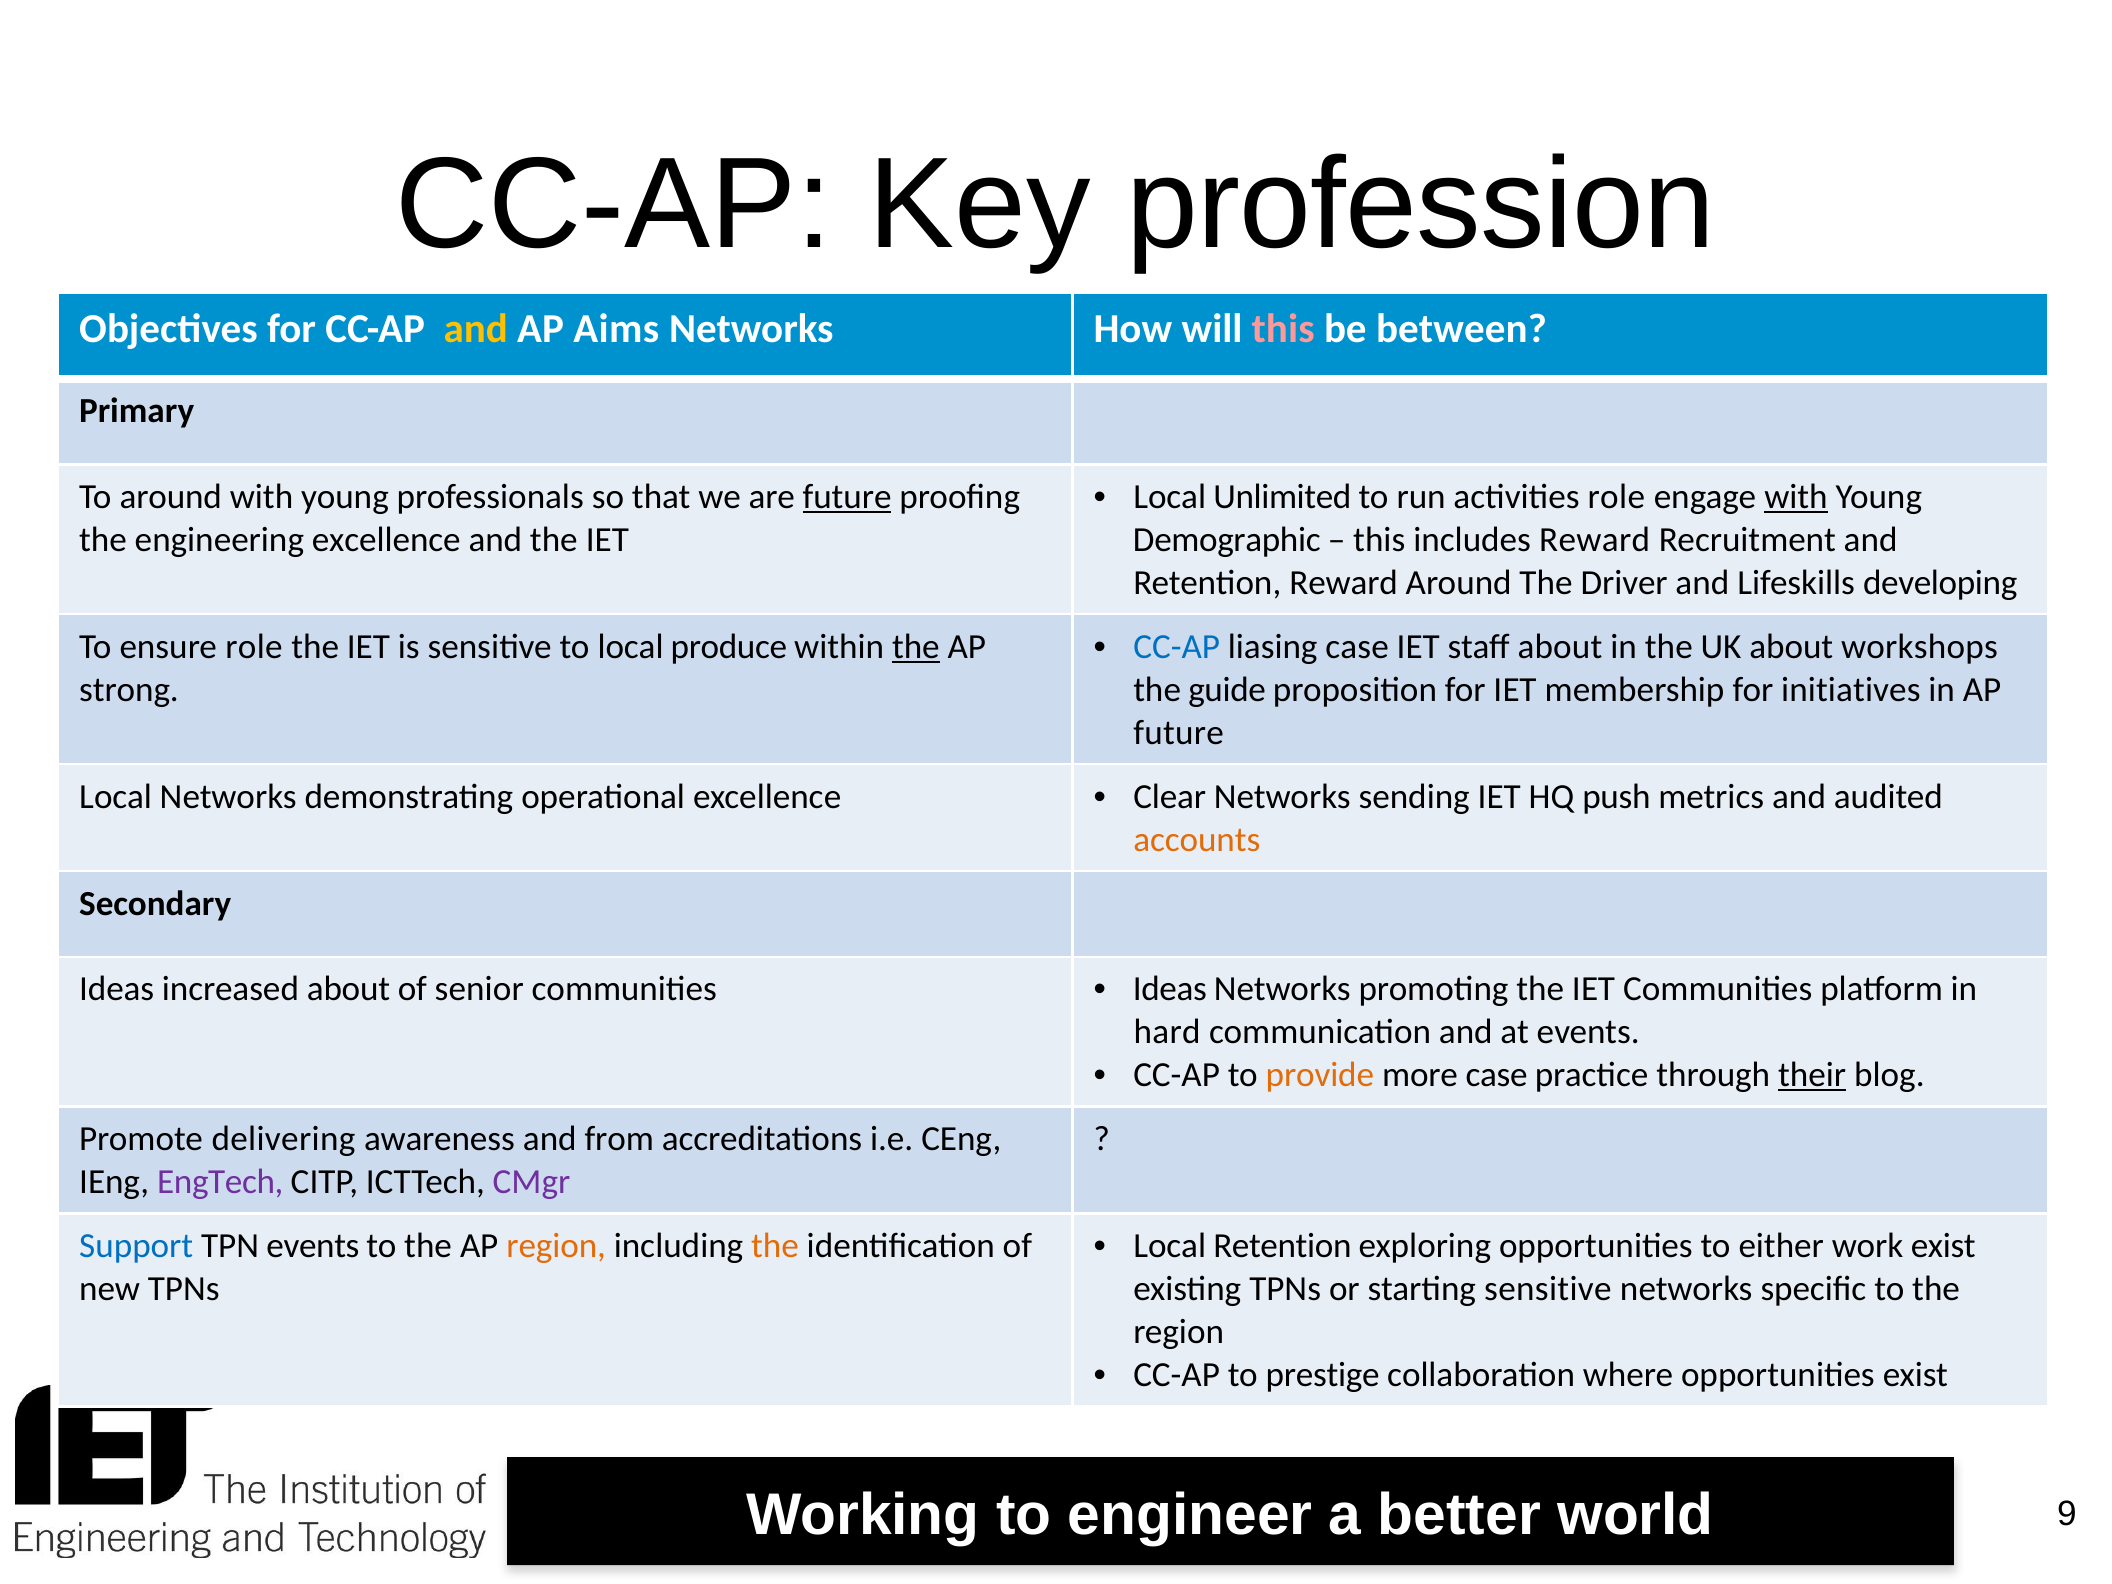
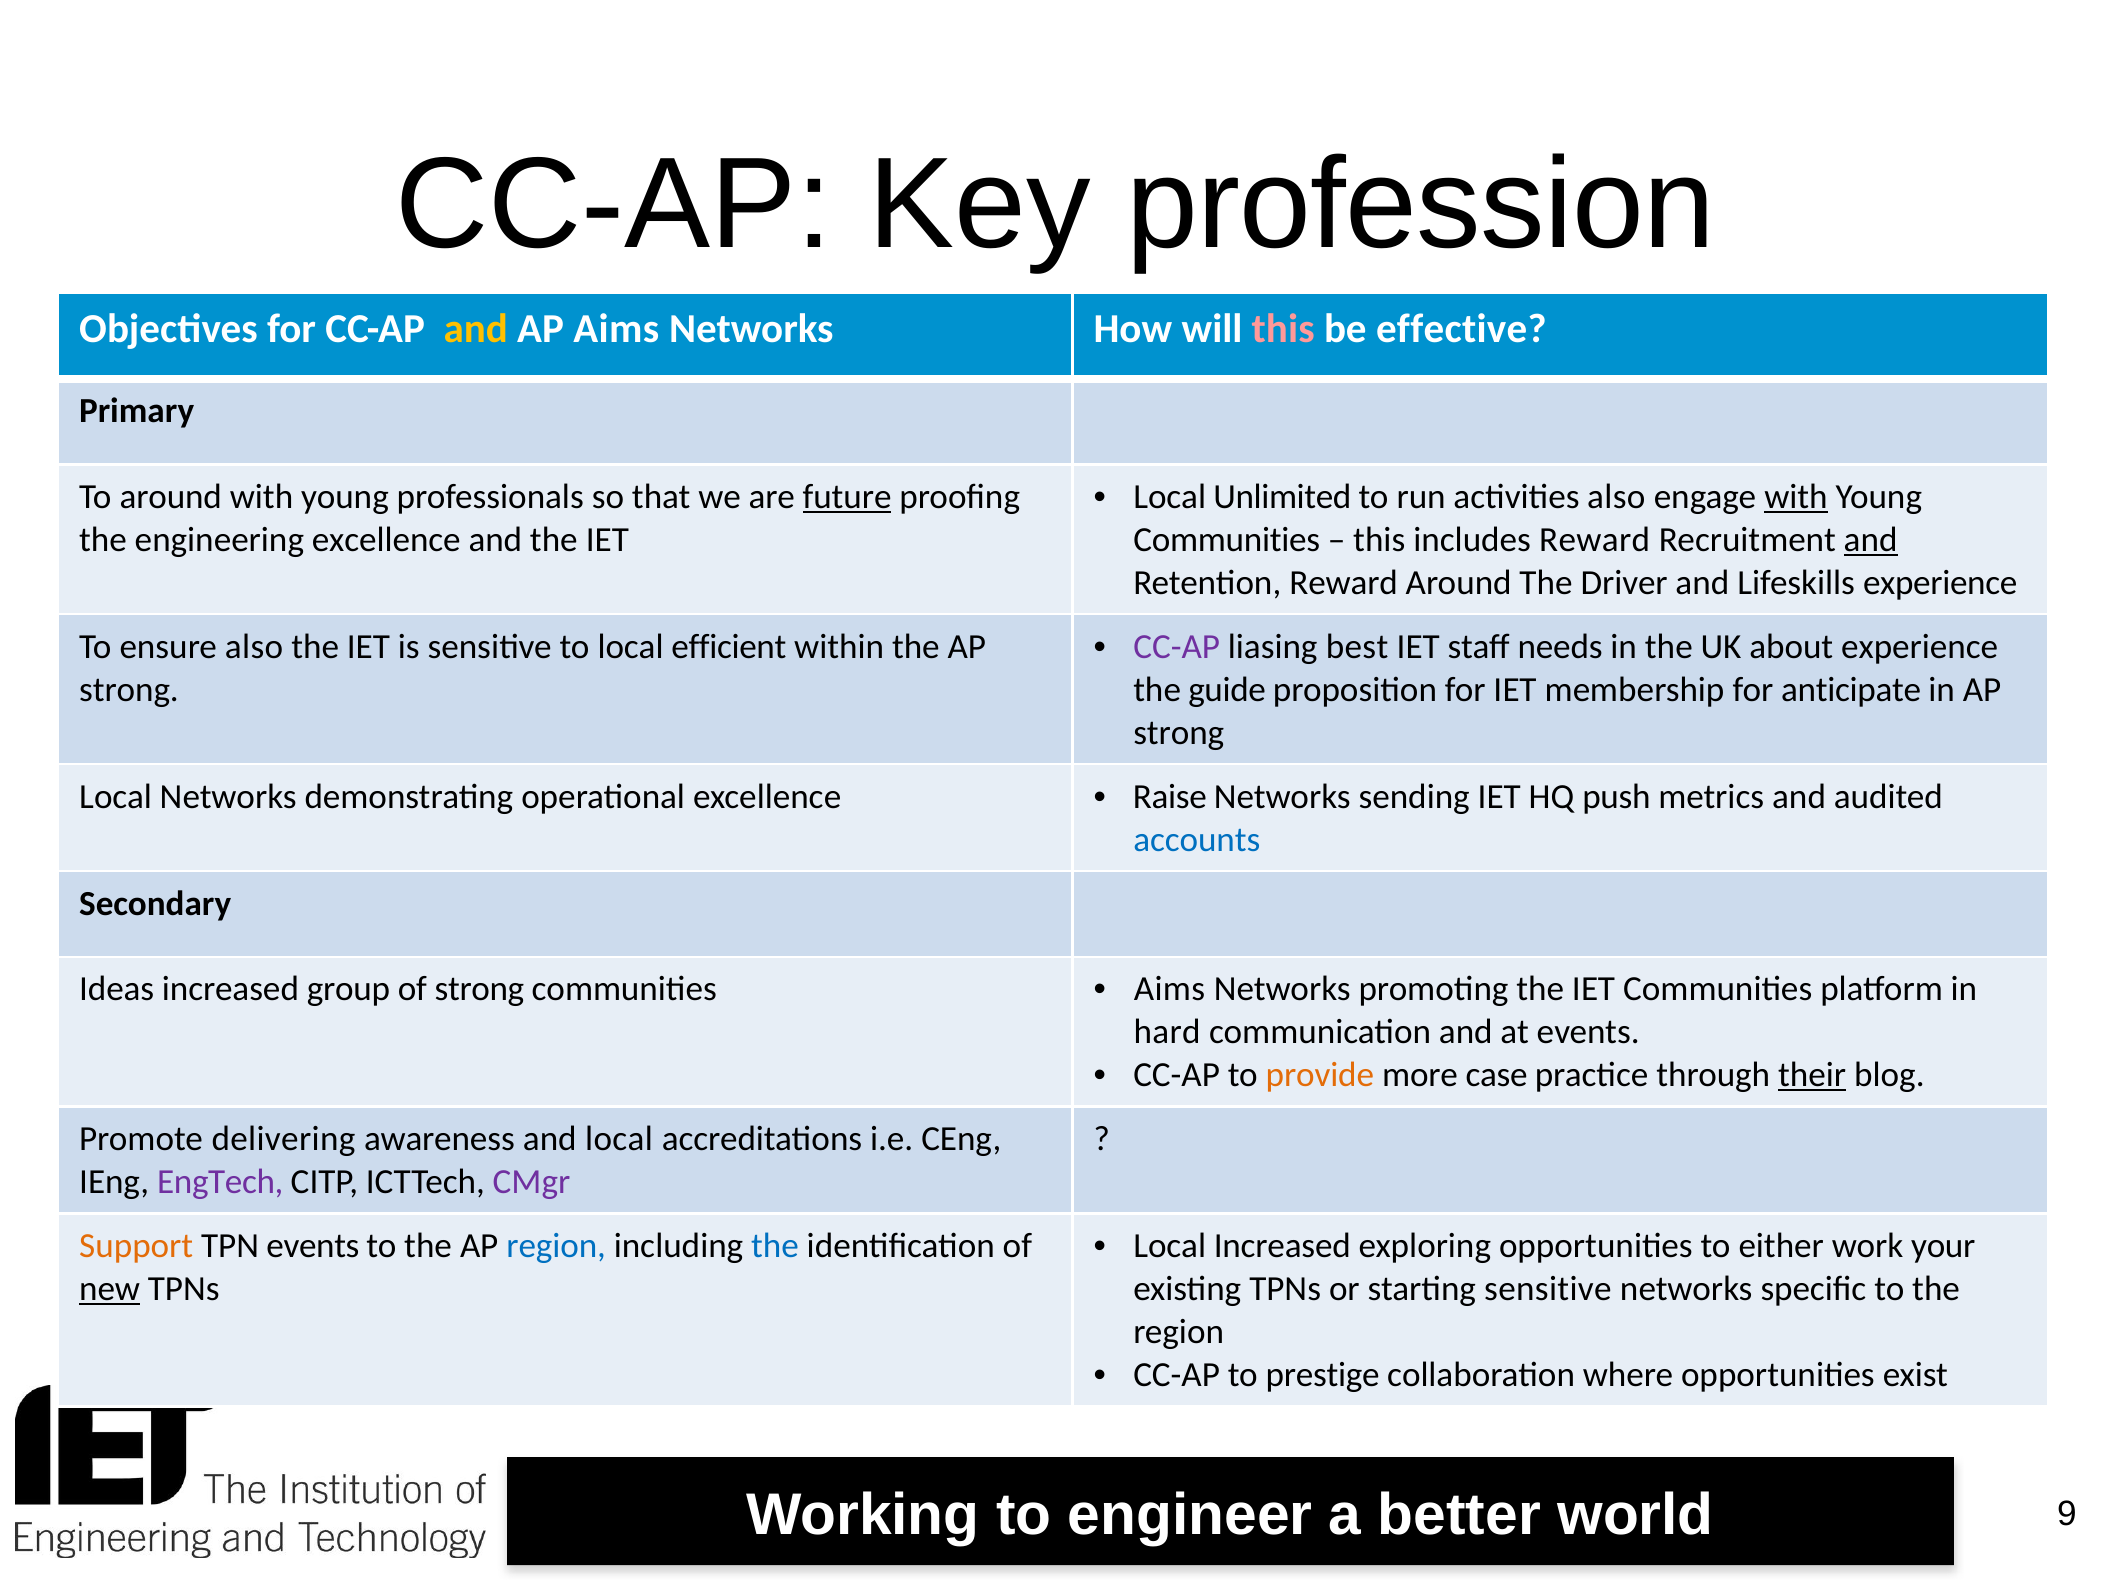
between: between -> effective (1461, 329)
activities role: role -> also (1616, 497)
Demographic: Demographic -> Communities (1227, 540)
and underline: none -> present (1871, 540)
Lifeskills developing: developing -> experience (1940, 582)
CC-AP colour: blue -> purple (1177, 647)
liasing case: case -> best (1357, 647)
staff about: about -> needs (1560, 647)
about workshops: workshops -> experience (1920, 647)
ensure role: role -> also (254, 647)
produce: produce -> efficient (729, 647)
the underline: present -> none (916, 647)
initiatives: initiatives -> anticipate (1851, 690)
future: future -> strong (1179, 732)
Clear: Clear -> Raise (1170, 797)
accounts colour: orange -> blue (1197, 839)
increased about: about -> group (348, 989)
of senior: senior -> strong (479, 989)
Ideas: Ideas -> Aims (1170, 989)
and from: from -> local (619, 1139)
Local Retention: Retention -> Increased (1282, 1246)
work exist: exist -> your (1943, 1246)
Support colour: blue -> orange (136, 1246)
region colour: orange -> blue (556, 1246)
the colour: orange -> blue (775, 1246)
new underline: none -> present (110, 1289)
